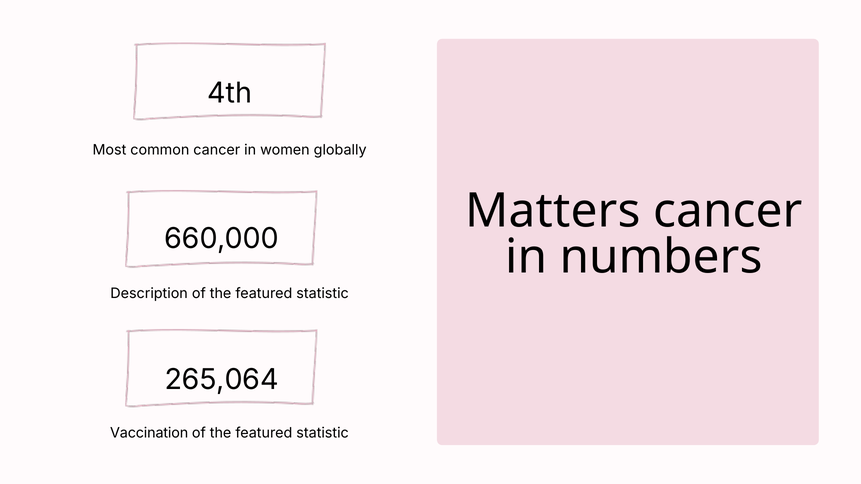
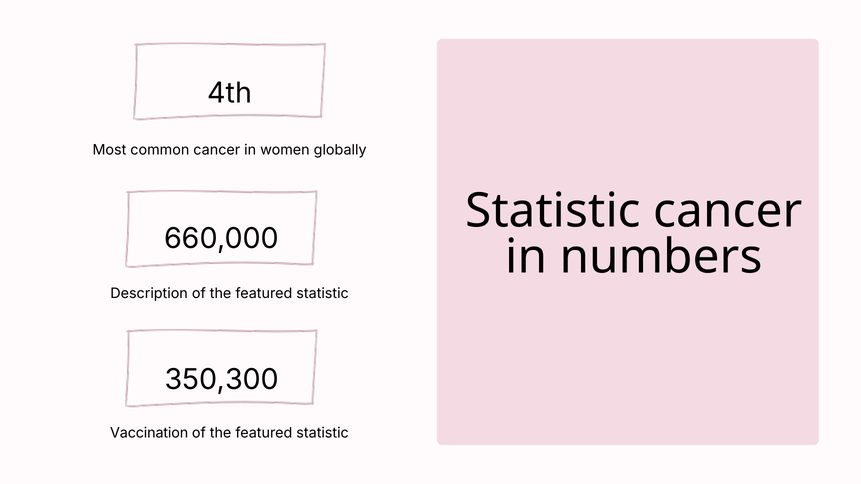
Matters: Matters -> Statistic (553, 211)
265,064: 265,064 -> 350,300 (222, 380)
